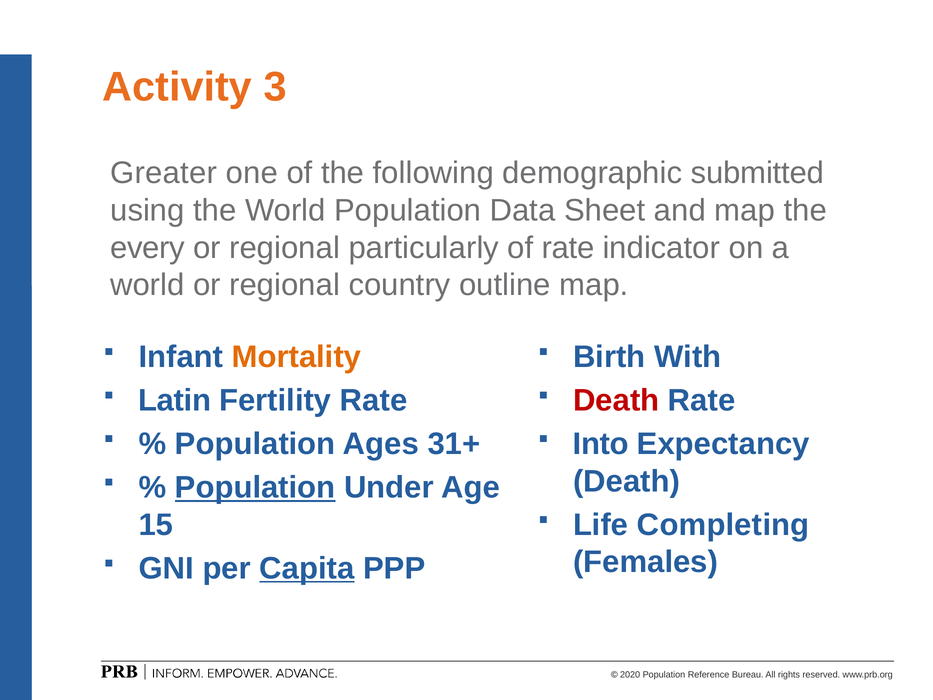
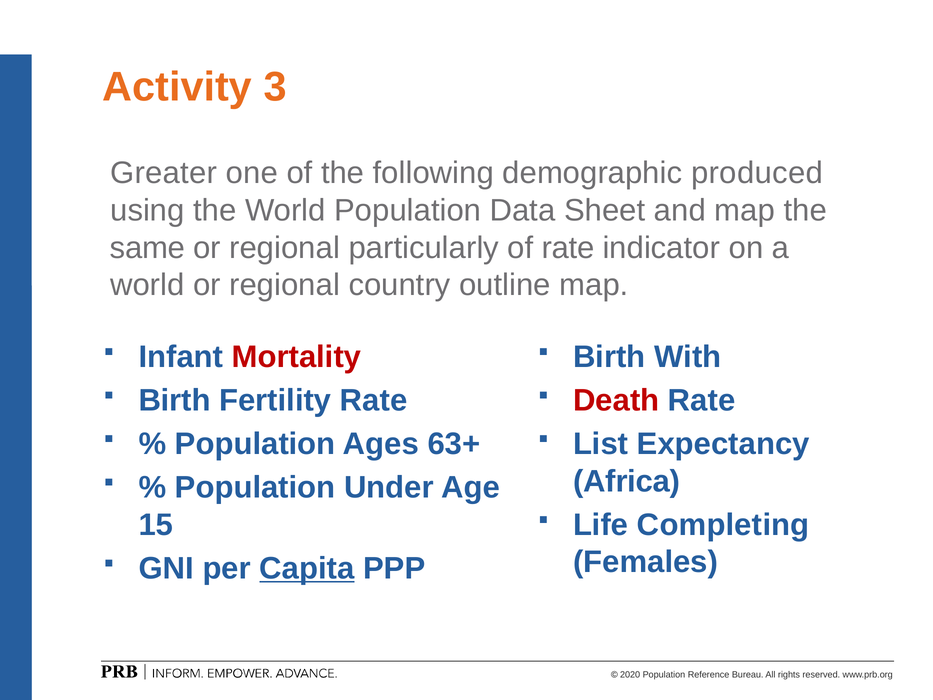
submitted: submitted -> produced (757, 173)
every: every -> same (147, 248)
Mortality colour: orange -> red (296, 357)
Latin: Latin -> Birth (175, 400)
31+: 31+ -> 63+ (454, 444)
Into: Into -> List (601, 444)
Death: Death -> Africa (627, 481)
Population underline: present -> none (255, 487)
